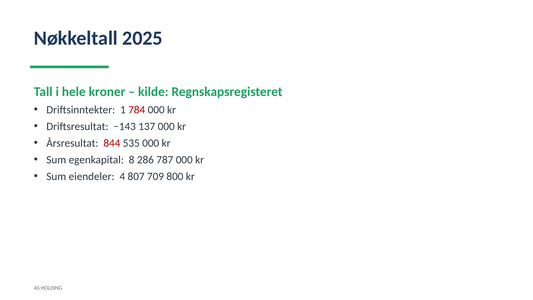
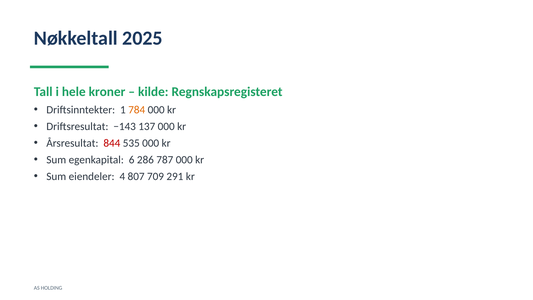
784 colour: red -> orange (137, 110)
8: 8 -> 6 (132, 160)
800: 800 -> 291 (175, 176)
